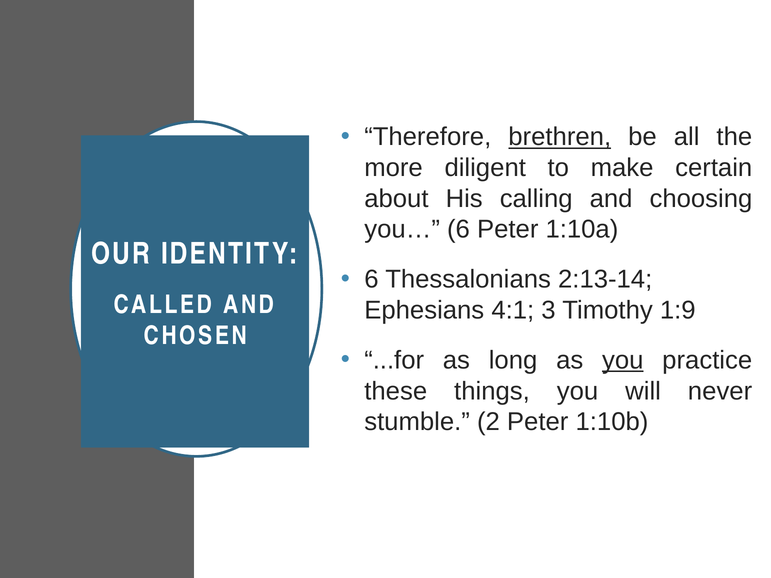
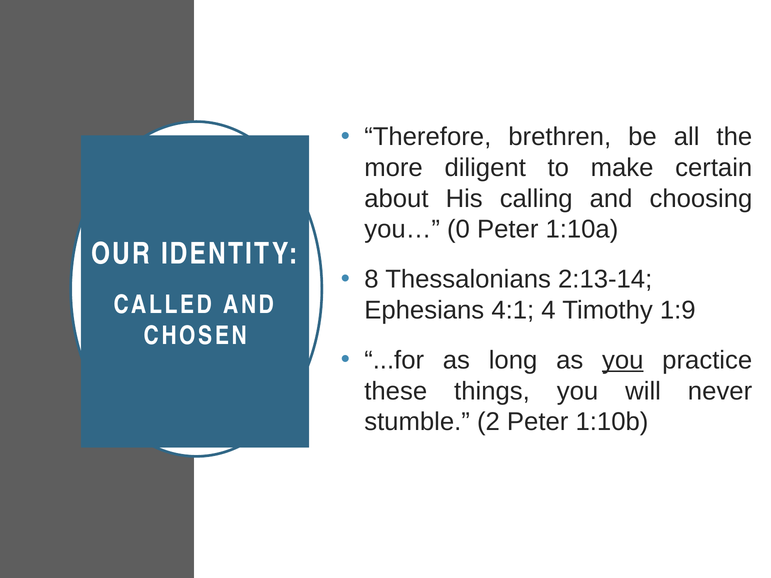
brethren underline: present -> none (560, 137)
you… 6: 6 -> 0 (458, 230)
6: 6 -> 8 (371, 280)
3: 3 -> 4 (548, 310)
